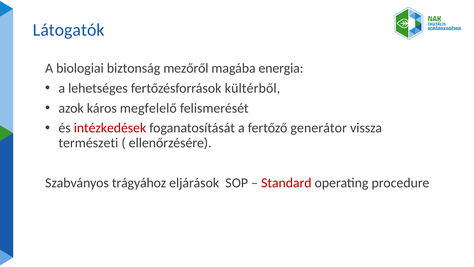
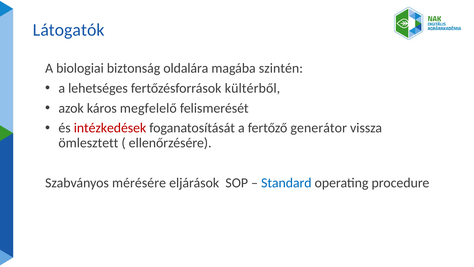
mezőről: mezőről -> oldalára (186, 68)
energia: energia -> szintén (281, 68)
természeti: természeti -> ömlesztett (88, 143)
trágyához: trágyához -> mérésére (139, 183)
Standard colour: red -> blue (286, 183)
